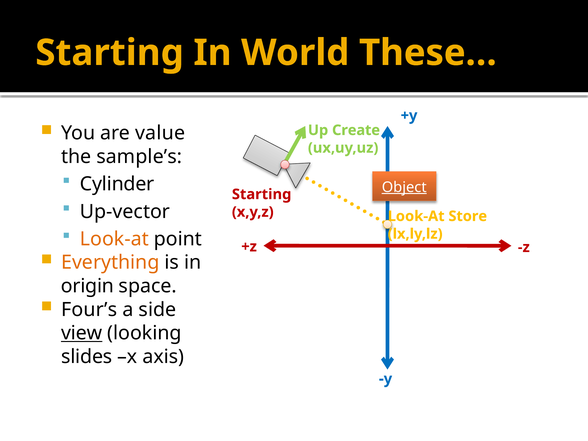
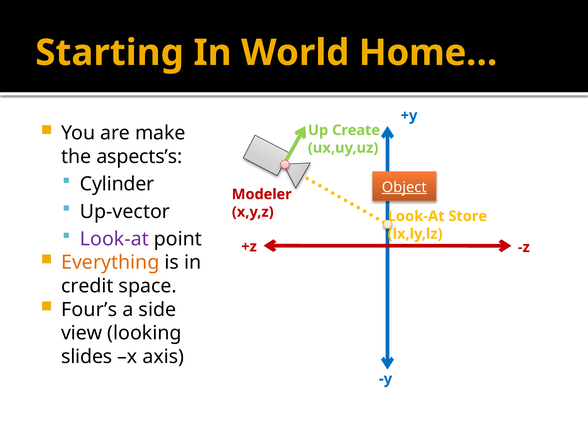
These…: These… -> Home… (428, 53)
value: value -> make (160, 133)
sample’s: sample’s -> aspects’s (139, 157)
Starting: Starting -> Modeler (262, 194)
Look-at colour: orange -> purple (114, 239)
origin: origin -> credit (87, 286)
view underline: present -> none (82, 333)
